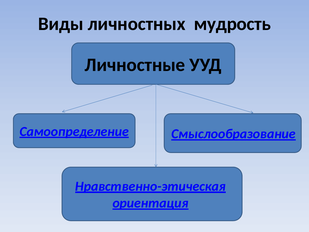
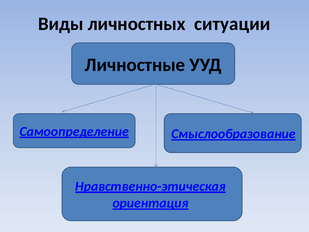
мудрость: мудрость -> ситуации (232, 24)
